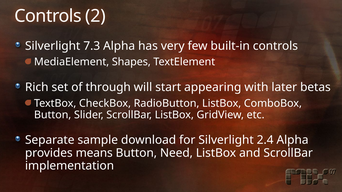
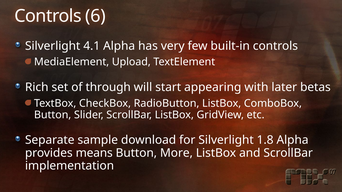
2: 2 -> 6 (95, 16)
7.3: 7.3 -> 4.1 (92, 46)
Shapes: Shapes -> Upload (131, 62)
2.4: 2.4 -> 1.8 (265, 140)
Need: Need -> More (176, 153)
